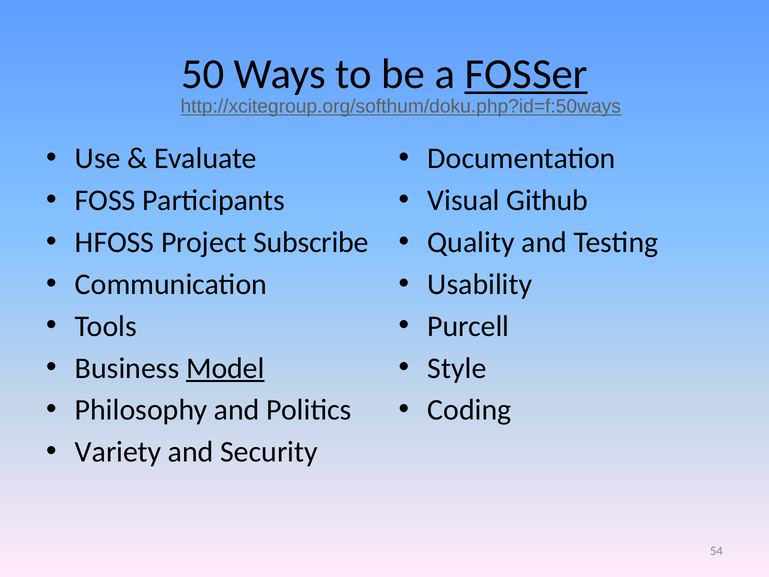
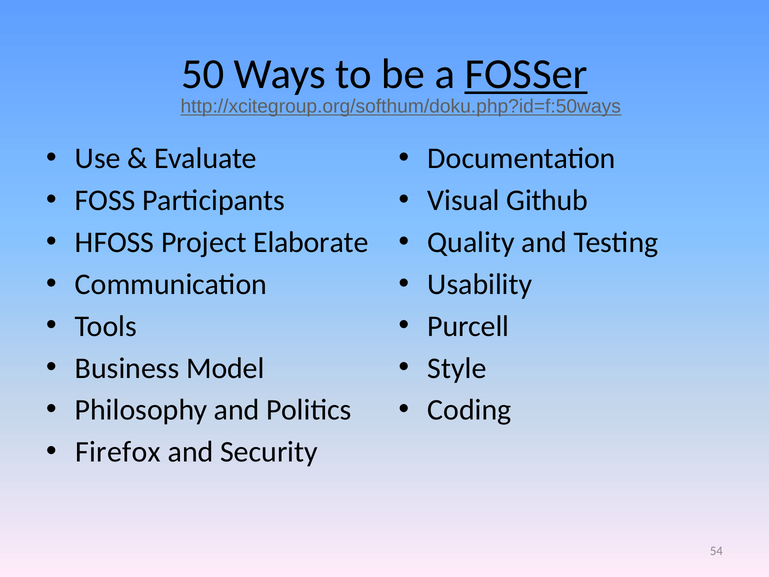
Subscribe: Subscribe -> Elaborate (311, 242)
Model underline: present -> none (225, 368)
Variety: Variety -> Firefox (118, 452)
